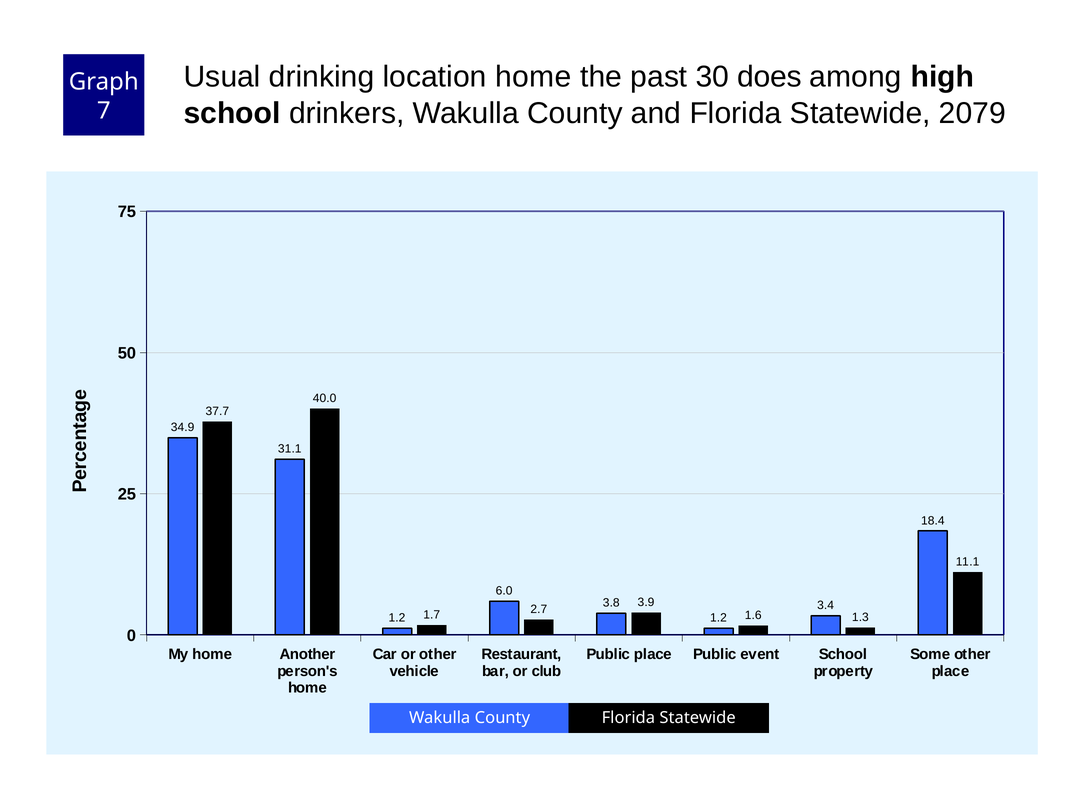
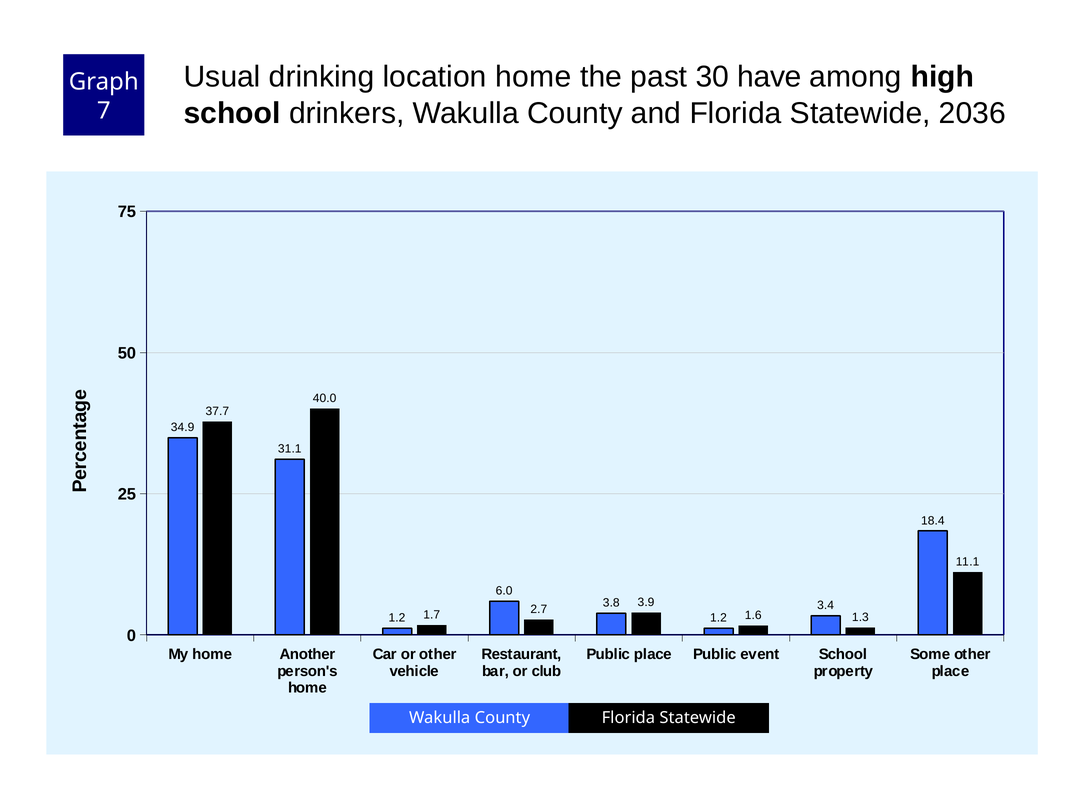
does: does -> have (769, 77)
2079: 2079 -> 2036 (972, 113)
